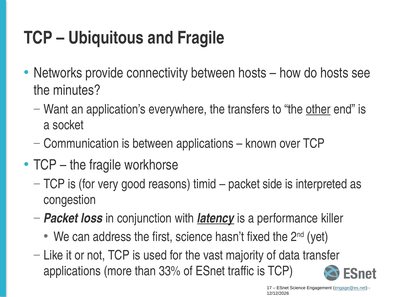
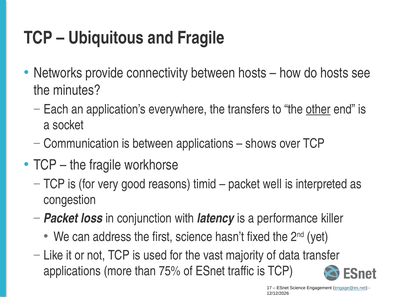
Want: Want -> Each (56, 109)
known: known -> shows (261, 143)
side: side -> well (272, 184)
latency underline: present -> none (216, 218)
33%: 33% -> 75% (170, 271)
